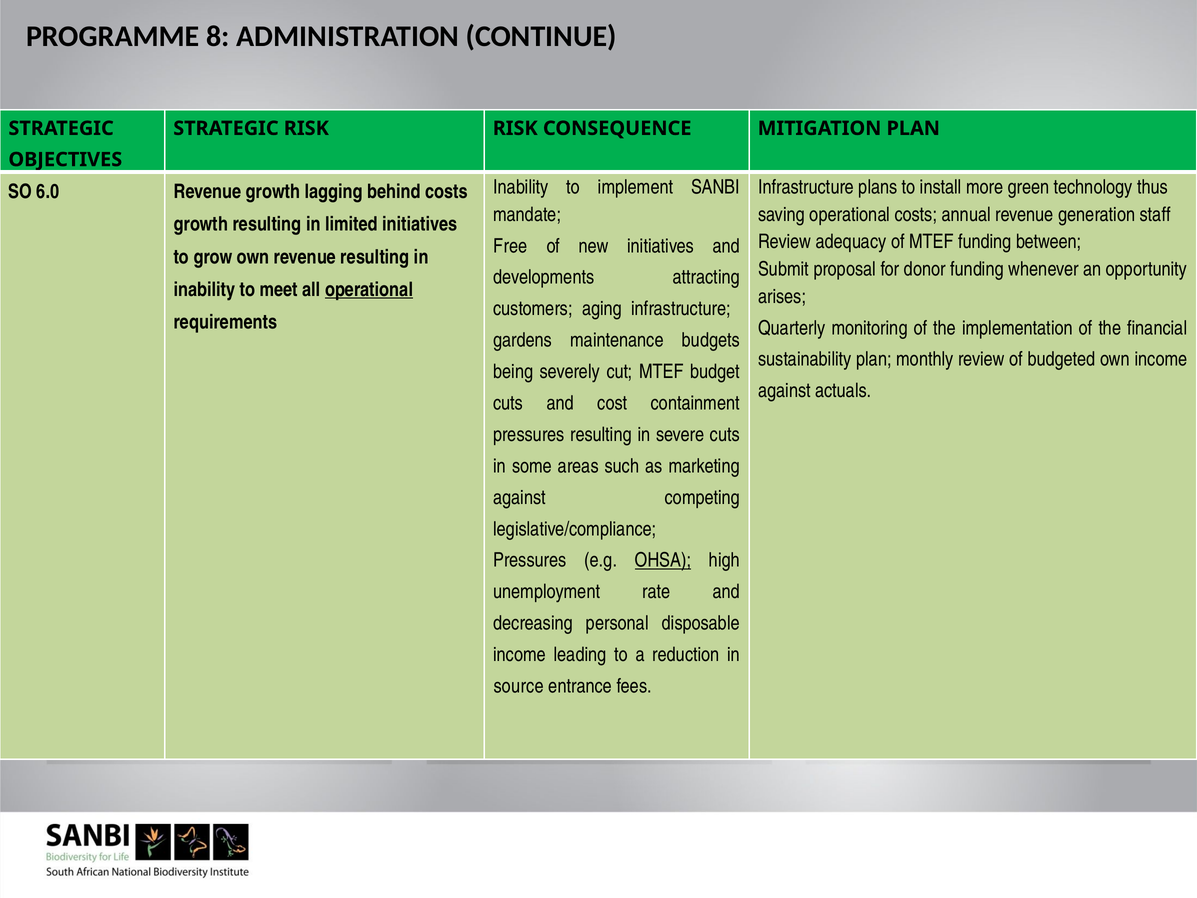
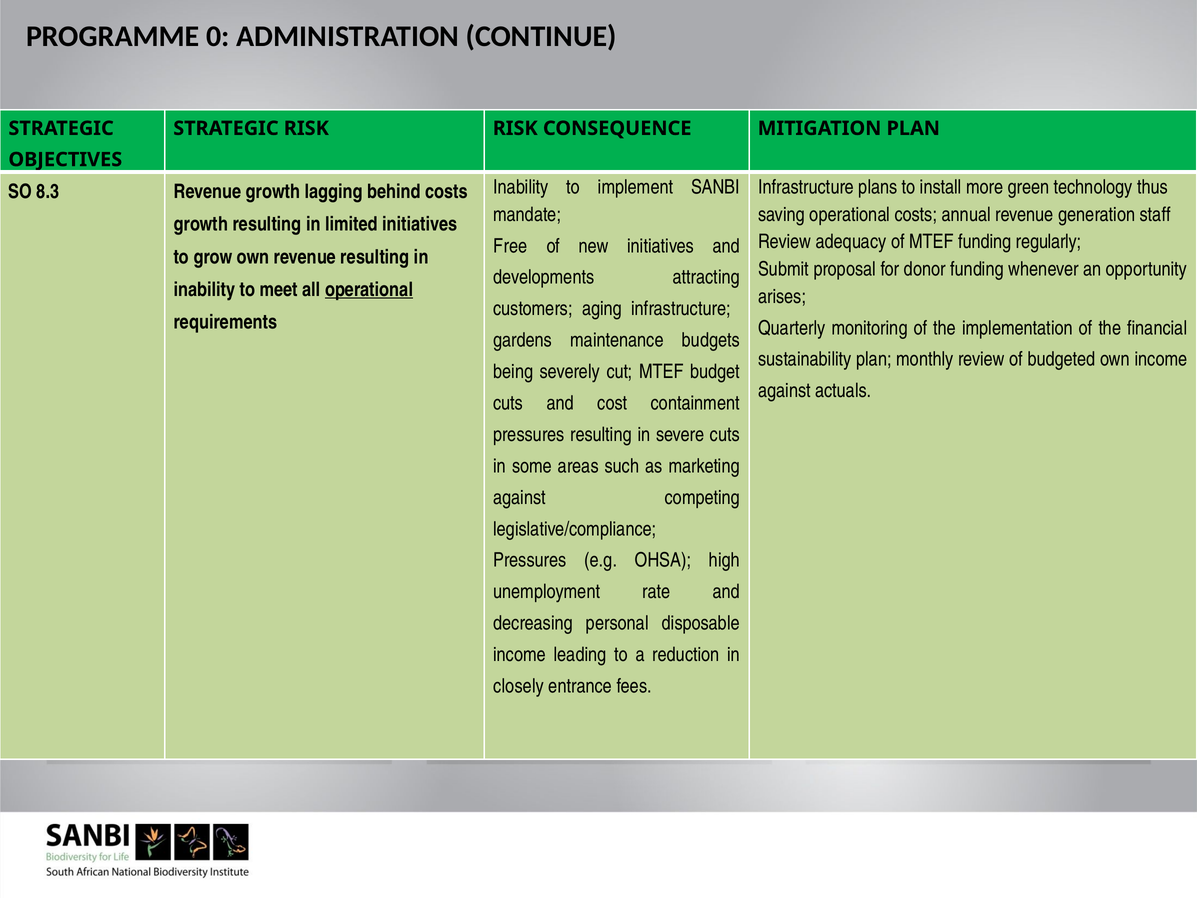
8: 8 -> 0 (218, 36)
6.0: 6.0 -> 8.3 (48, 192)
between: between -> regularly (1049, 242)
OHSA underline: present -> none (663, 560)
source: source -> closely (519, 686)
